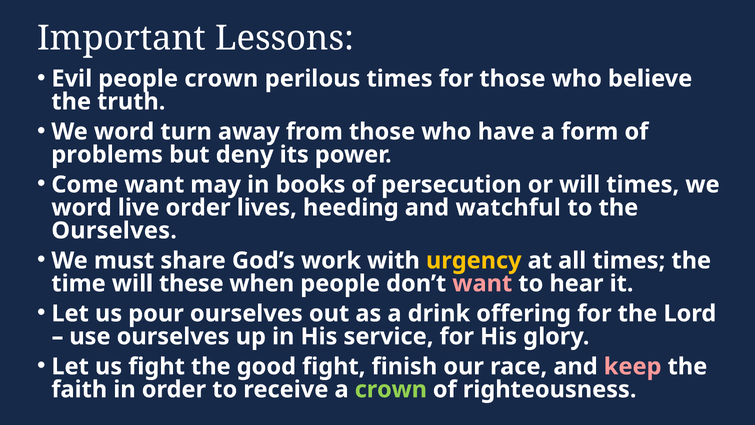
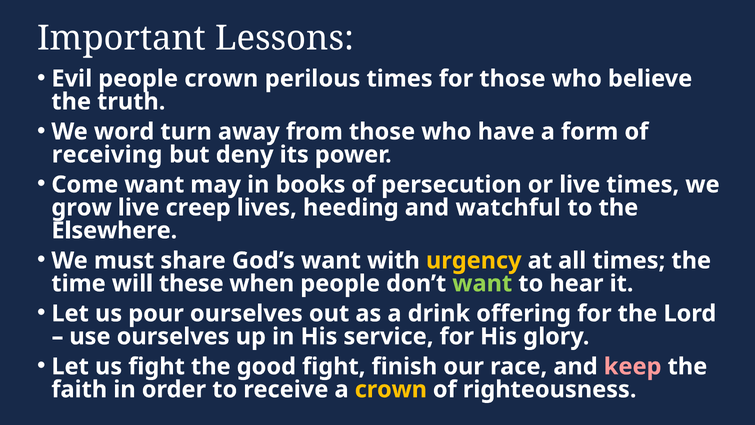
problems: problems -> receiving (107, 155)
or will: will -> live (580, 185)
word: word -> grow (82, 207)
live order: order -> creep (198, 207)
Ourselves: Ourselves -> Elsewhere (114, 230)
God’s work: work -> want (331, 260)
want colour: pink -> light green (482, 283)
crown colour: light green -> yellow (391, 389)
